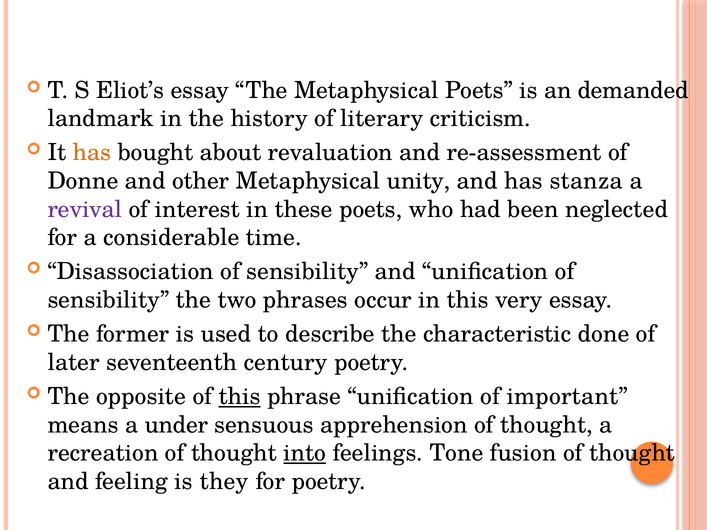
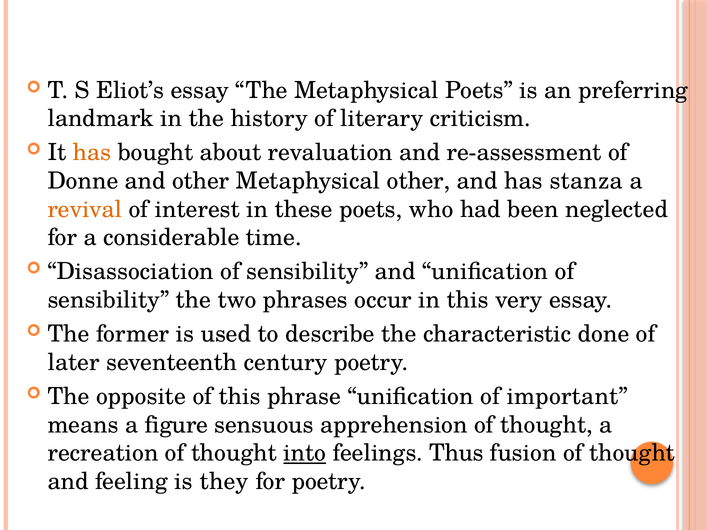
demanded: demanded -> preferring (633, 90)
Metaphysical unity: unity -> other (419, 181)
revival colour: purple -> orange (85, 209)
this underline: present -> none (240, 397)
under: under -> figure (176, 425)
Tone: Tone -> Thus (457, 453)
